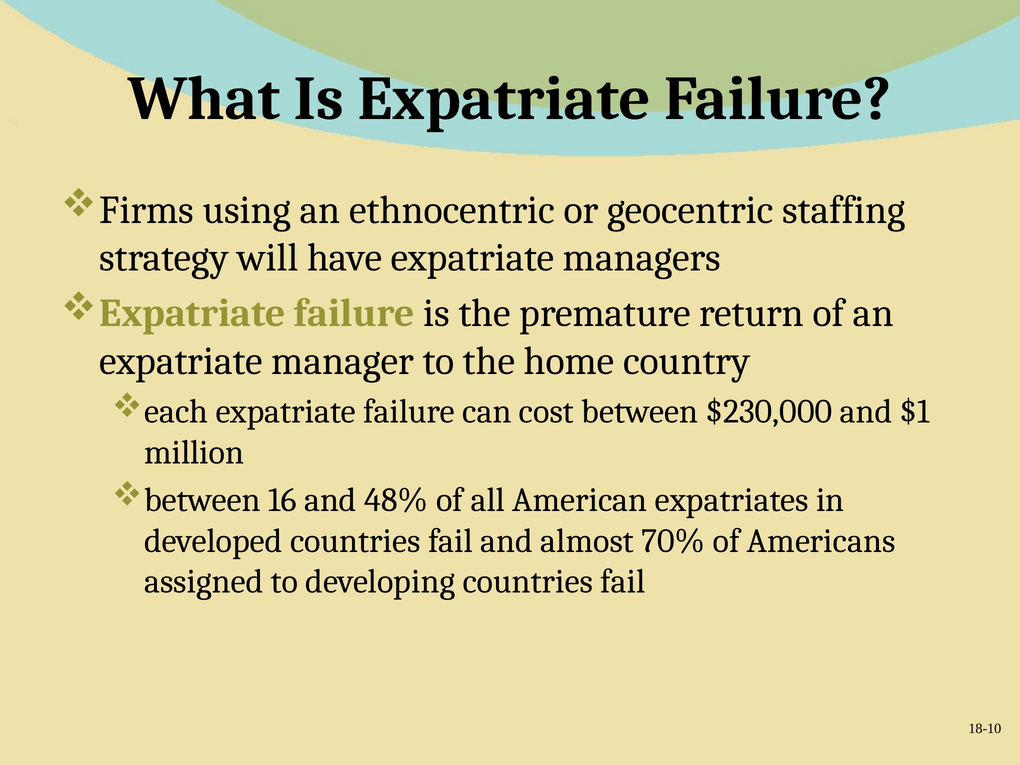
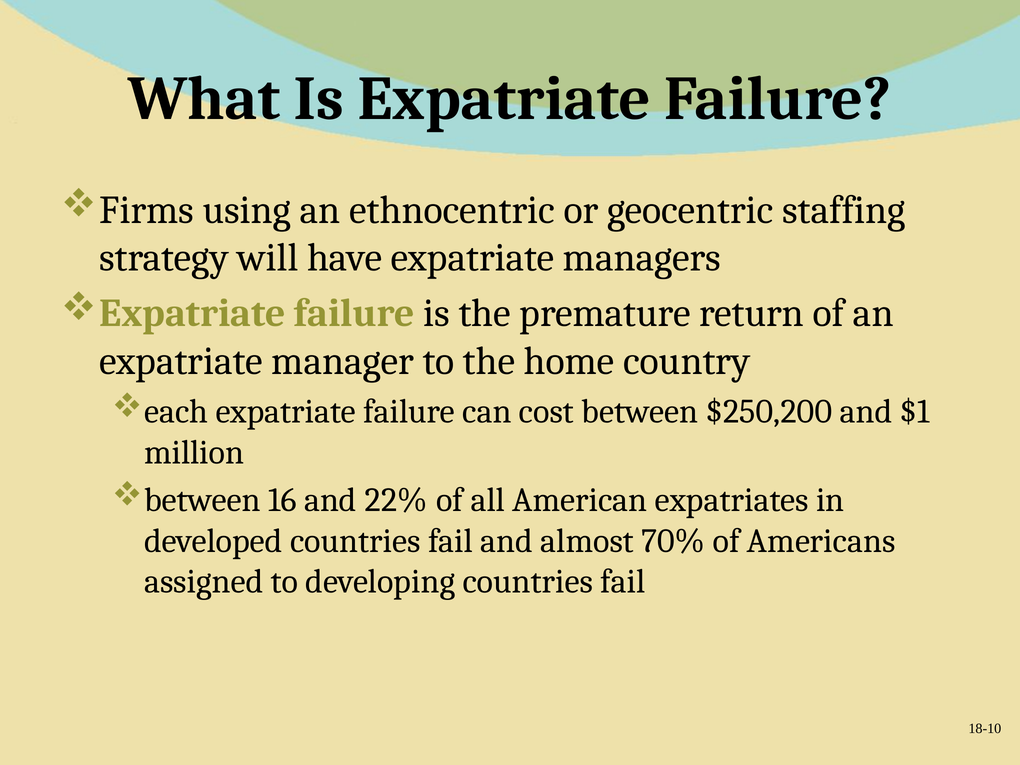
$230,000: $230,000 -> $250,200 (769, 412)
48%: 48% -> 22% (396, 500)
